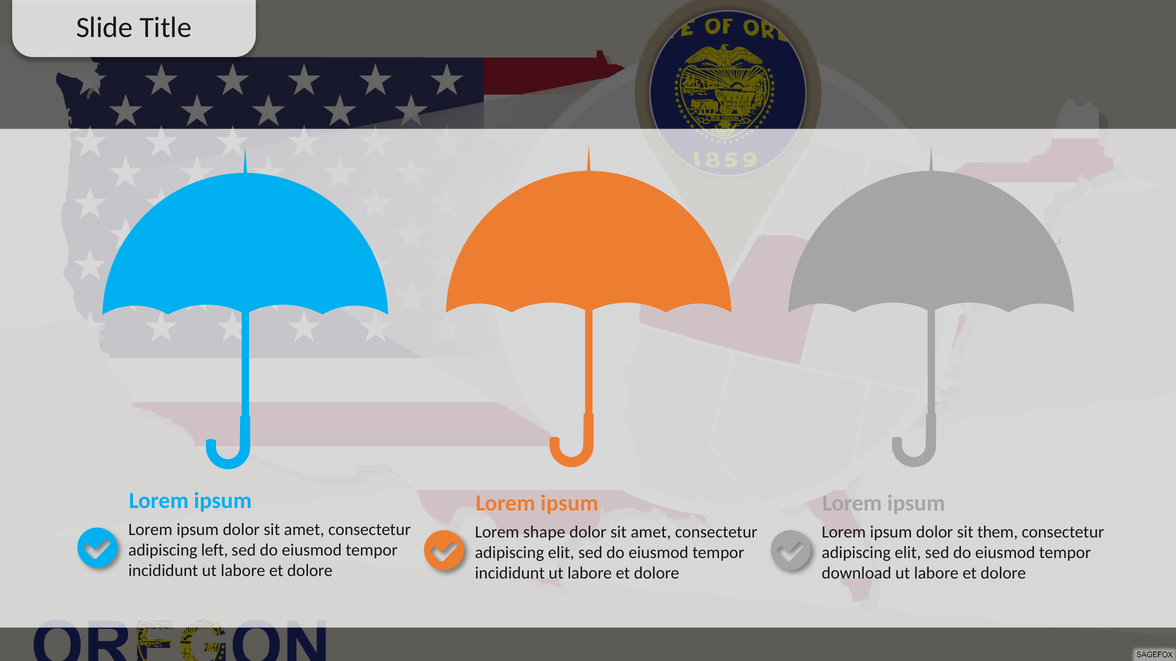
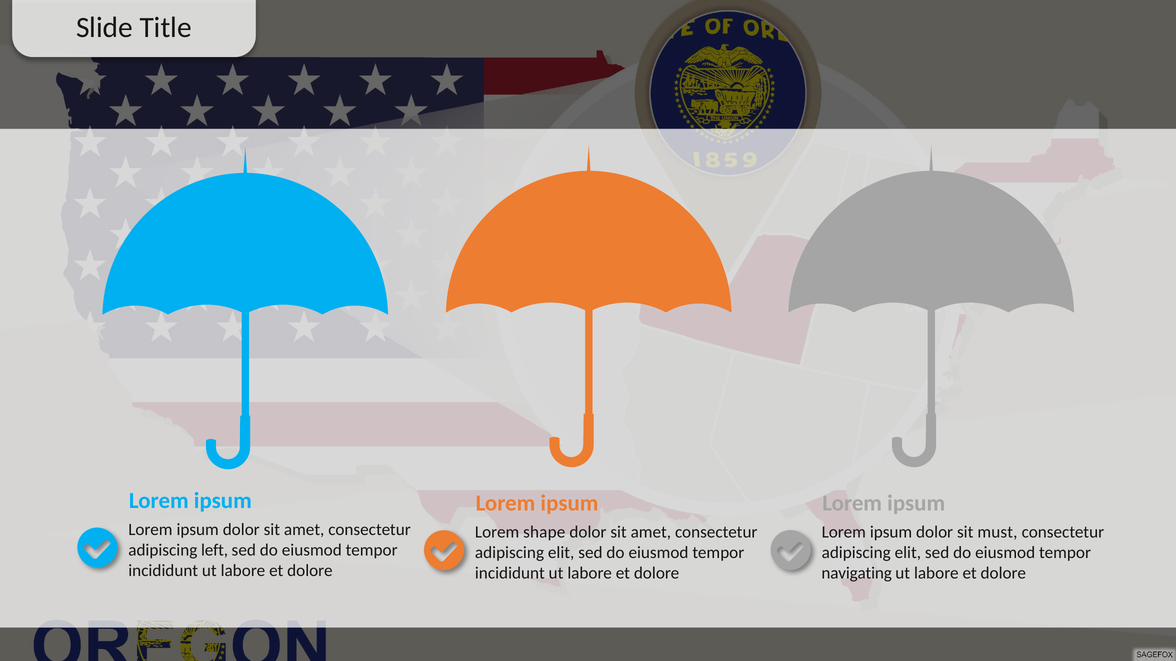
them: them -> must (997, 532)
download: download -> navigating (857, 574)
